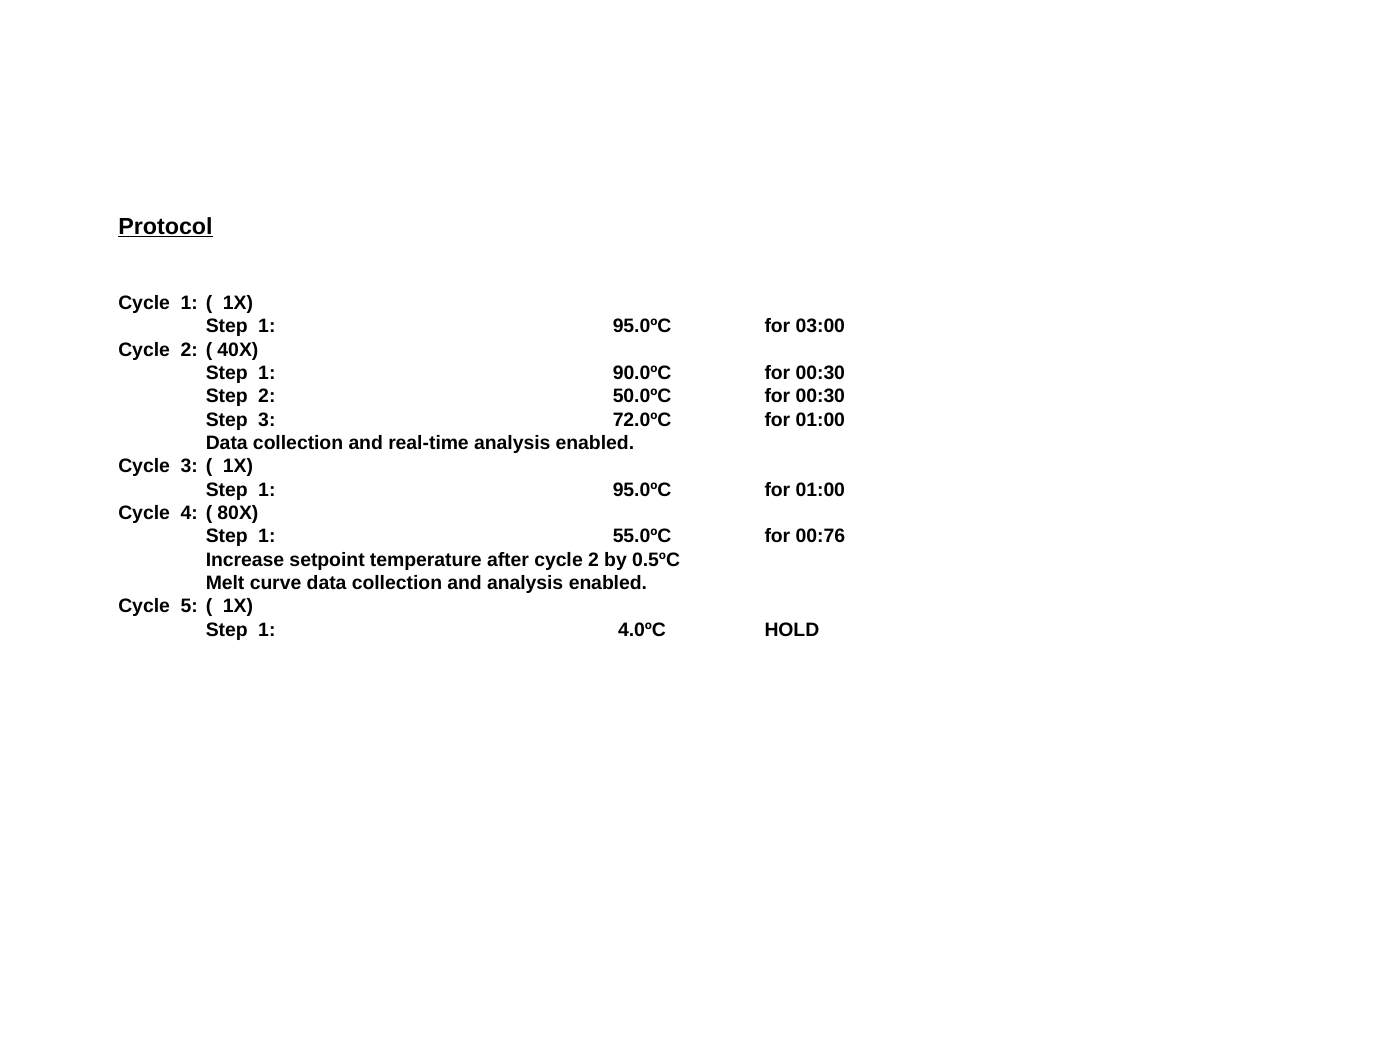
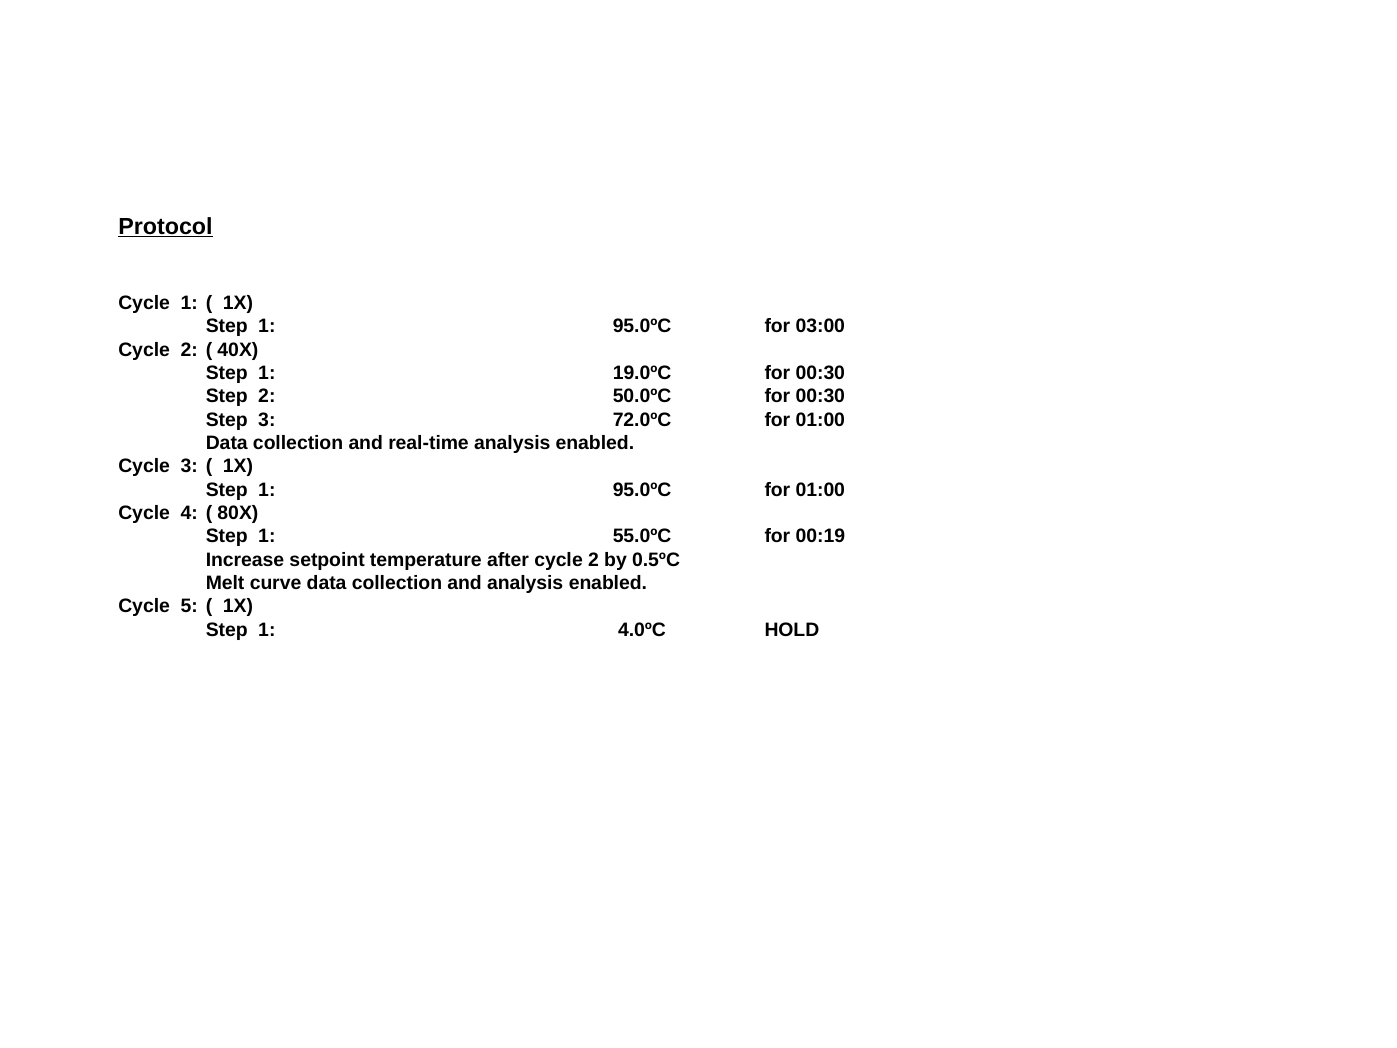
90.0ºC: 90.0ºC -> 19.0ºC (642, 373)
00:76: 00:76 -> 00:19 (820, 536)
